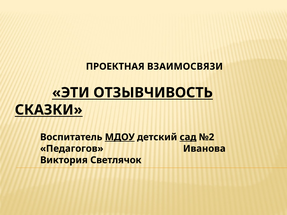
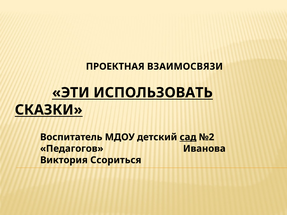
ОТЗЫВЧИВОСТЬ: ОТЗЫВЧИВОСТЬ -> ИСПОЛЬЗОВАТЬ (153, 93)
МДОУ underline: present -> none (120, 137)
Светлячок: Светлячок -> Ссориться (116, 160)
